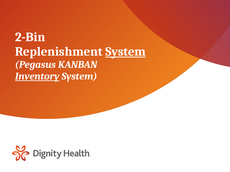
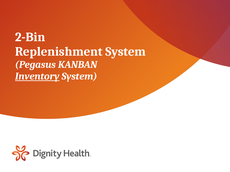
System underline: present -> none (126, 52)
